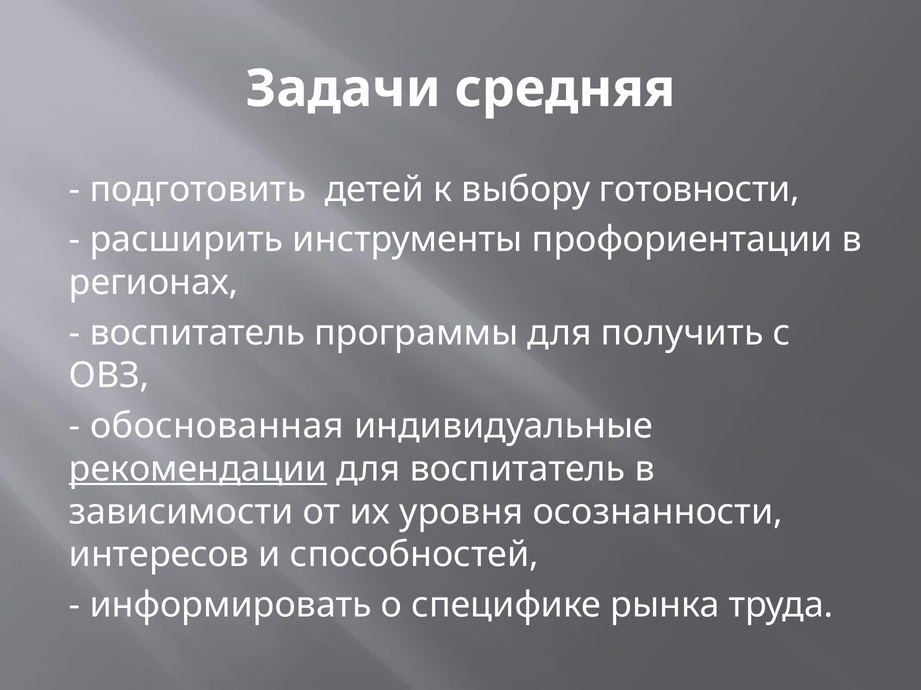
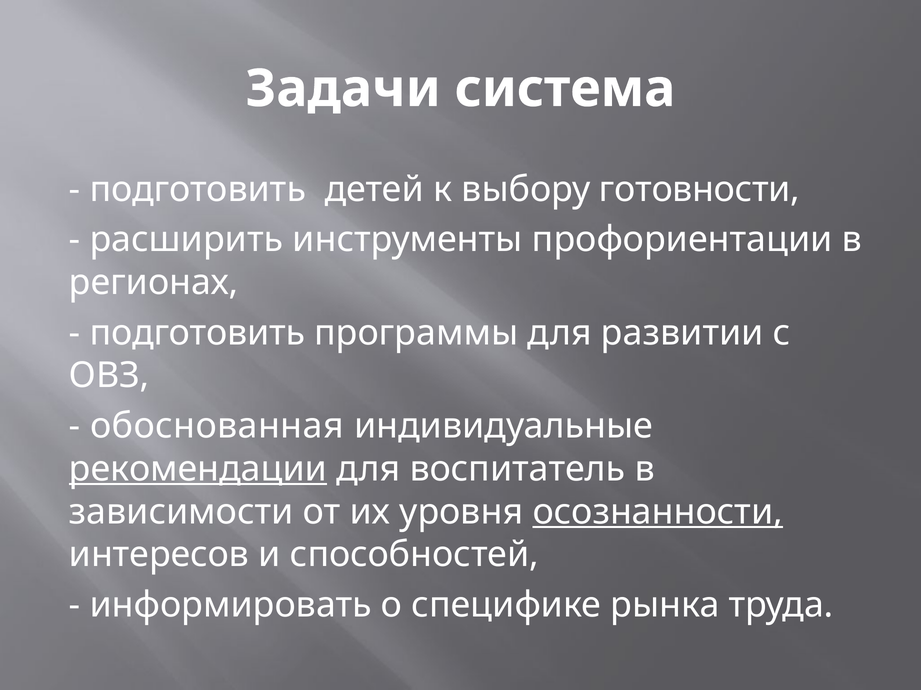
средняя: средняя -> система (565, 89)
воспитатель: воспитатель -> подготовить (197, 333)
получить: получить -> развитии (682, 333)
осознанности underline: none -> present (658, 512)
